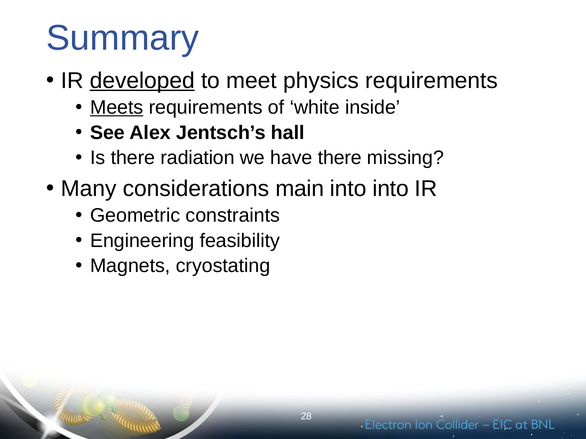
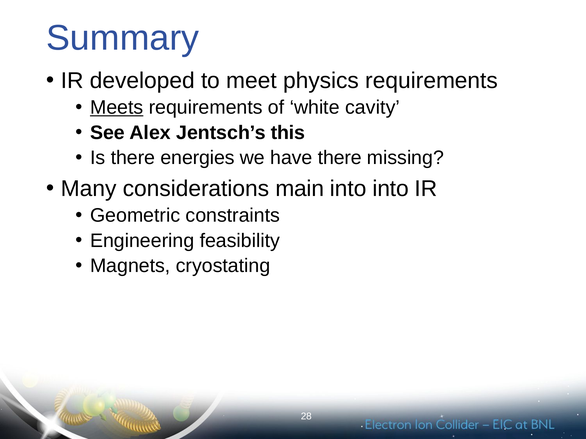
developed underline: present -> none (142, 81)
inside: inside -> cavity (373, 108)
hall: hall -> this (288, 133)
radiation: radiation -> energies (198, 158)
